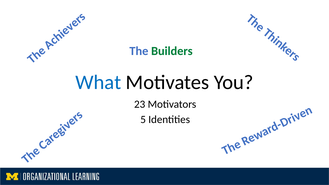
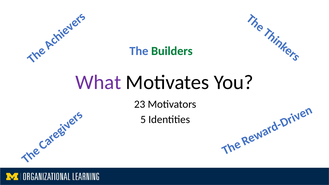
What colour: blue -> purple (98, 82)
